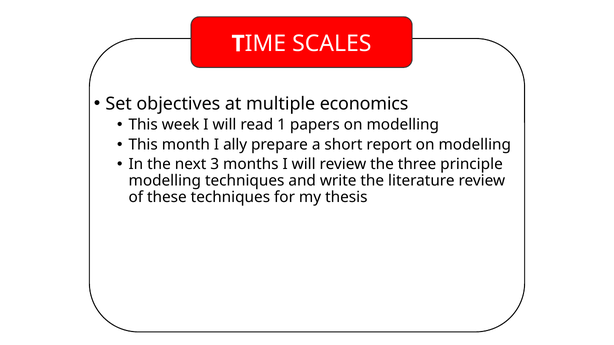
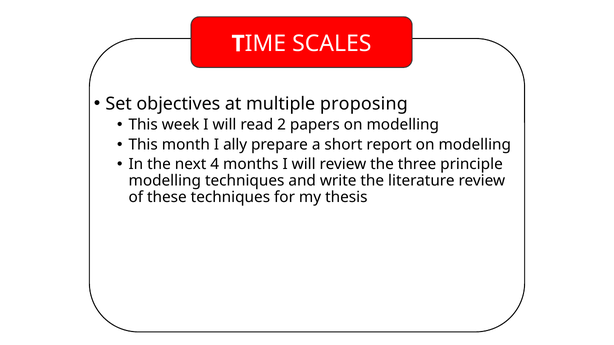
economics: economics -> proposing (364, 104)
1: 1 -> 2 (282, 125)
3: 3 -> 4 (215, 164)
